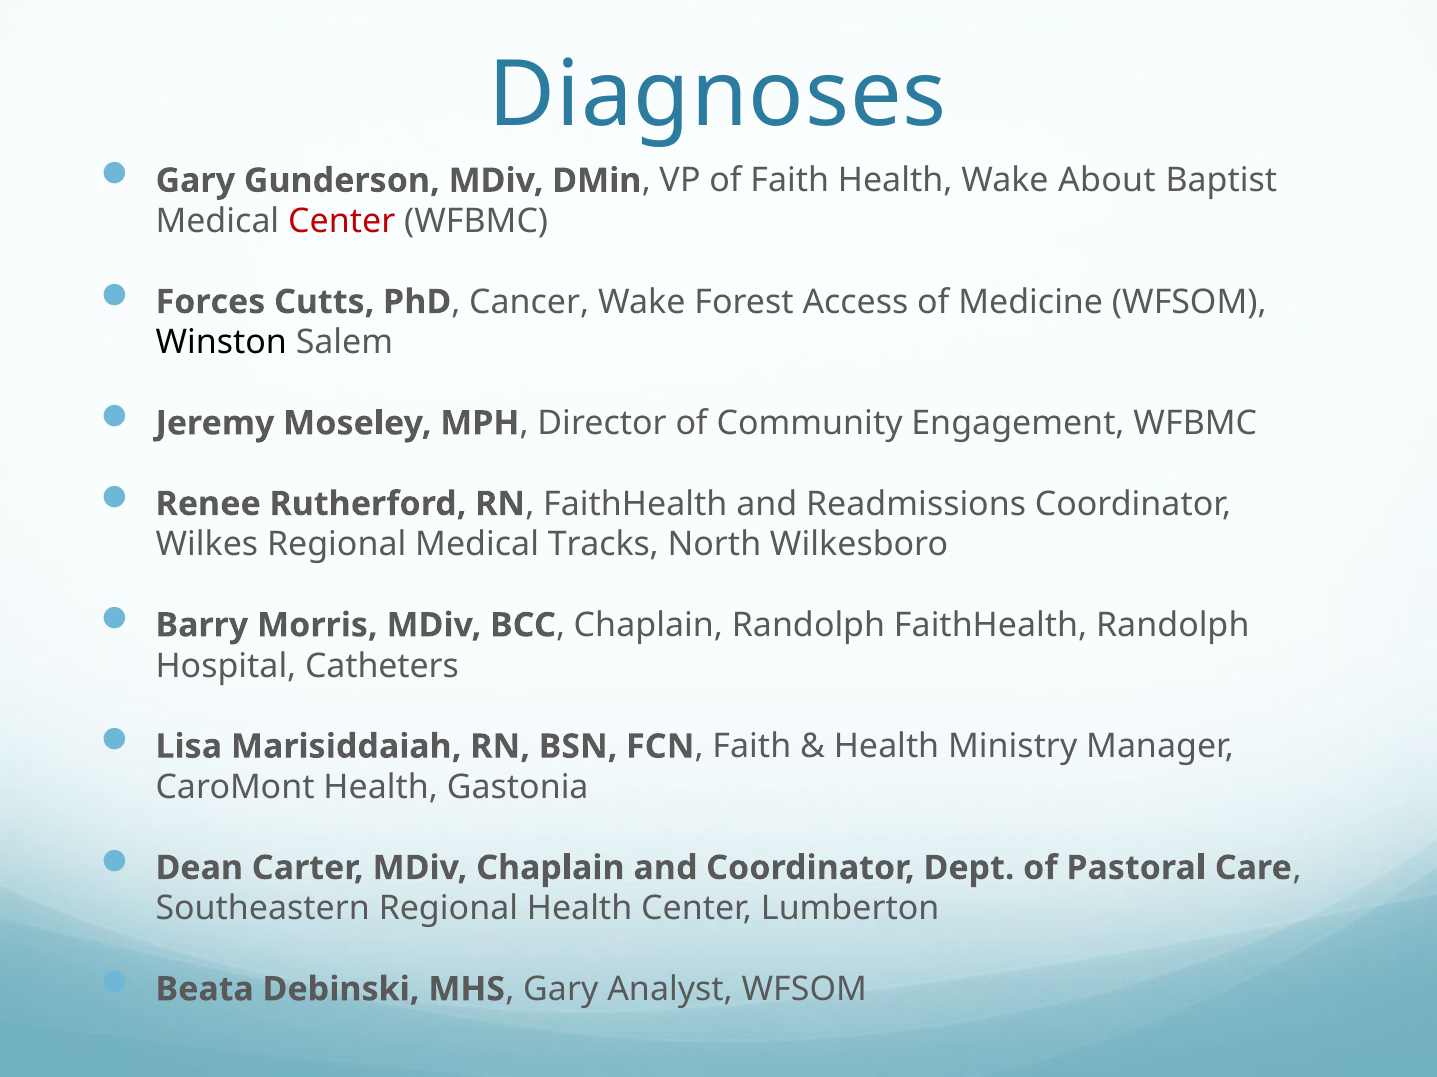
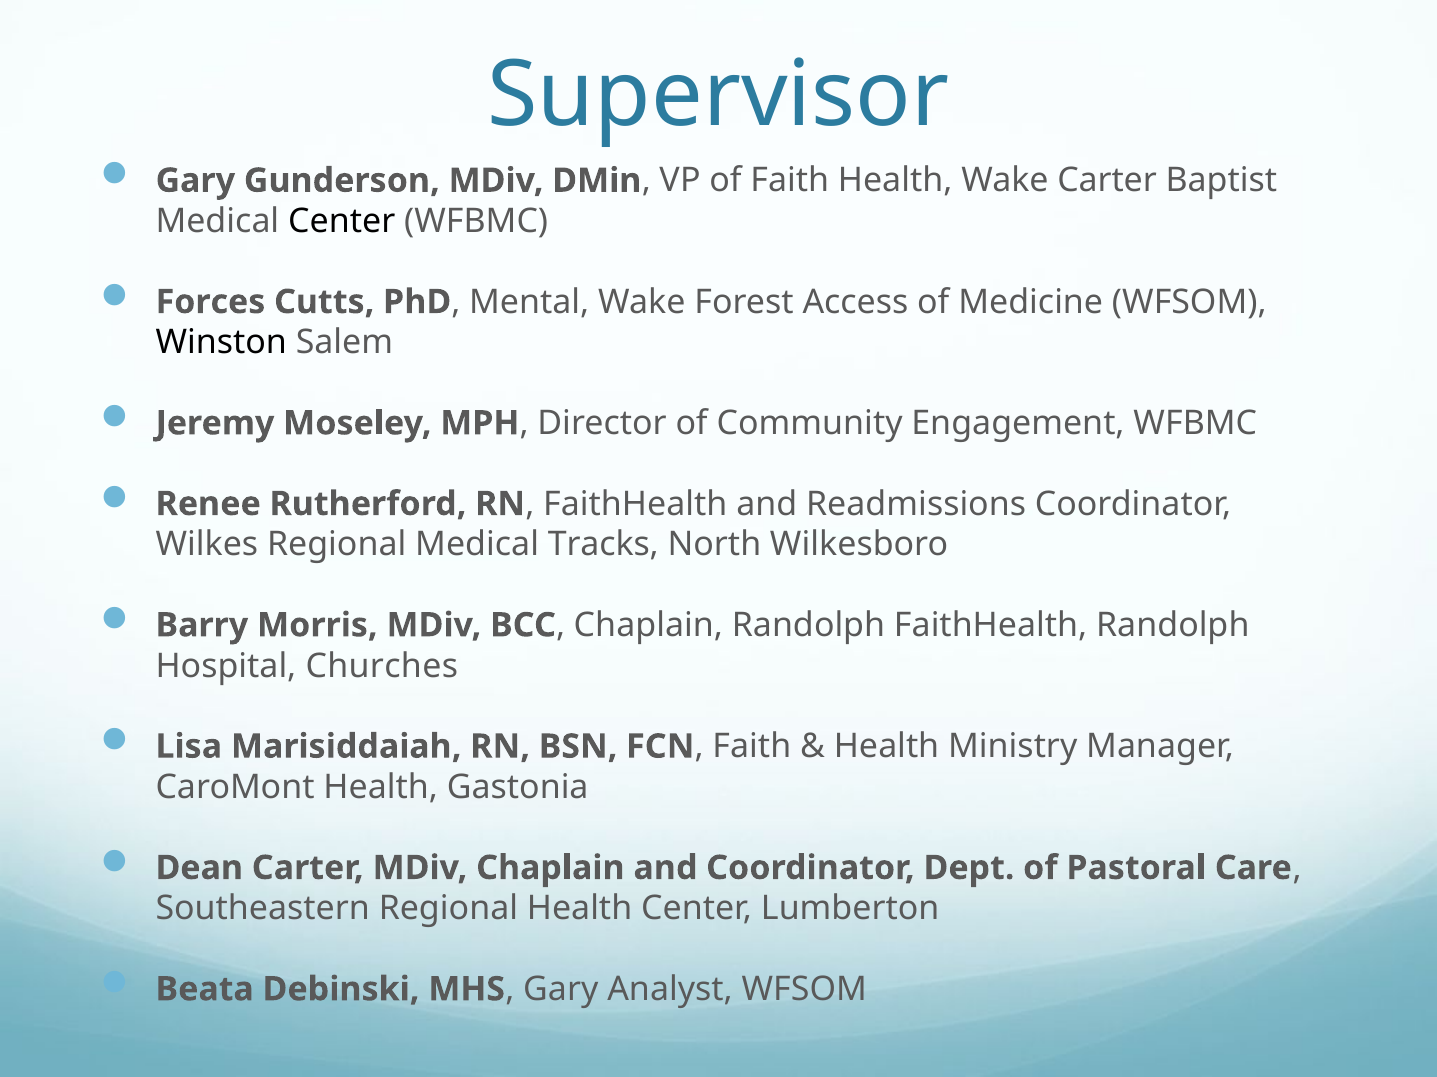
Diagnoses: Diagnoses -> Supervisor (718, 95)
Wake About: About -> Carter (1107, 181)
Center colour: red -> black (342, 221)
Cancer: Cancer -> Mental (529, 302)
Catheters: Catheters -> Churches (382, 666)
